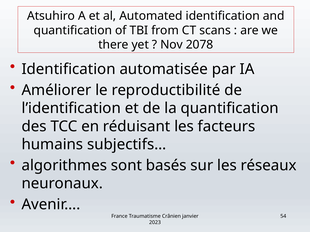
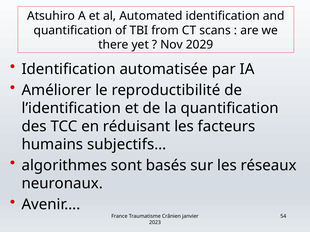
2078: 2078 -> 2029 (200, 45)
